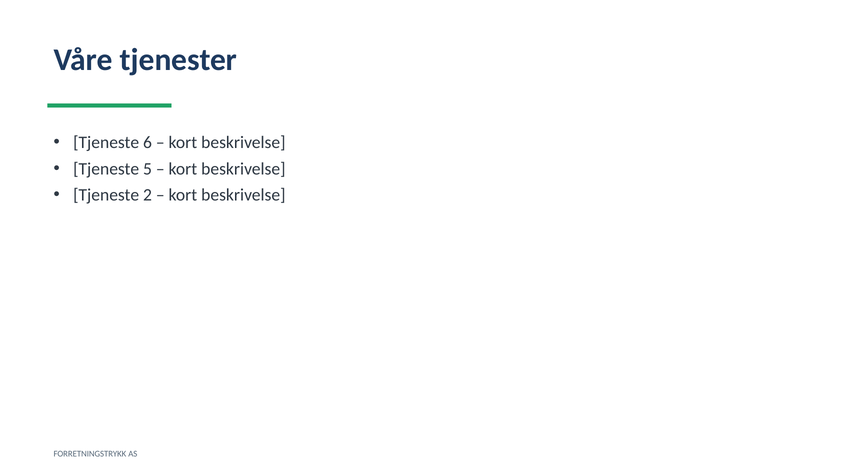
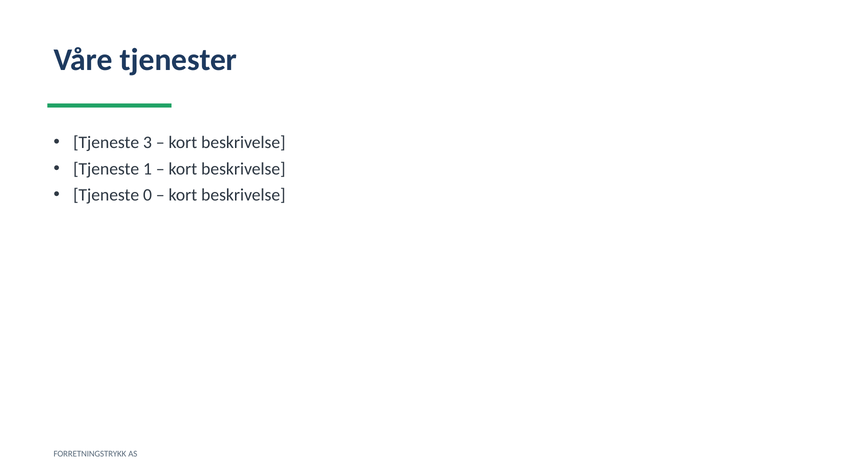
6: 6 -> 3 (147, 142)
5: 5 -> 1 (147, 169)
2: 2 -> 0 (147, 195)
